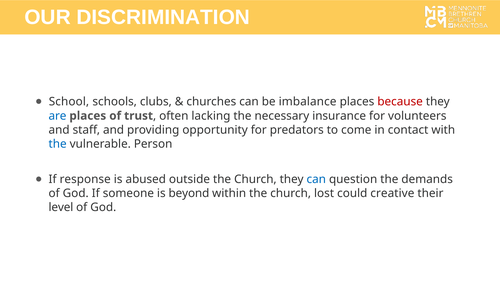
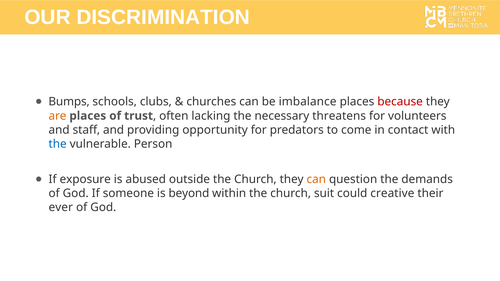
School: School -> Bumps (69, 102)
are colour: blue -> orange (57, 116)
insurance: insurance -> threatens (339, 116)
response: response -> exposure (85, 179)
can colour: blue -> orange (316, 179)
lost: lost -> suit (324, 194)
level: level -> ever (61, 208)
